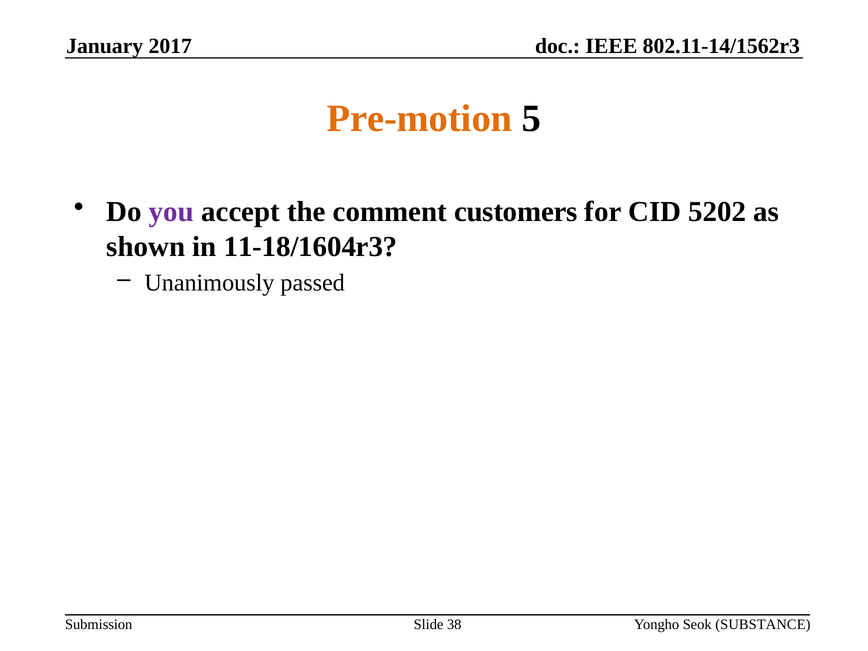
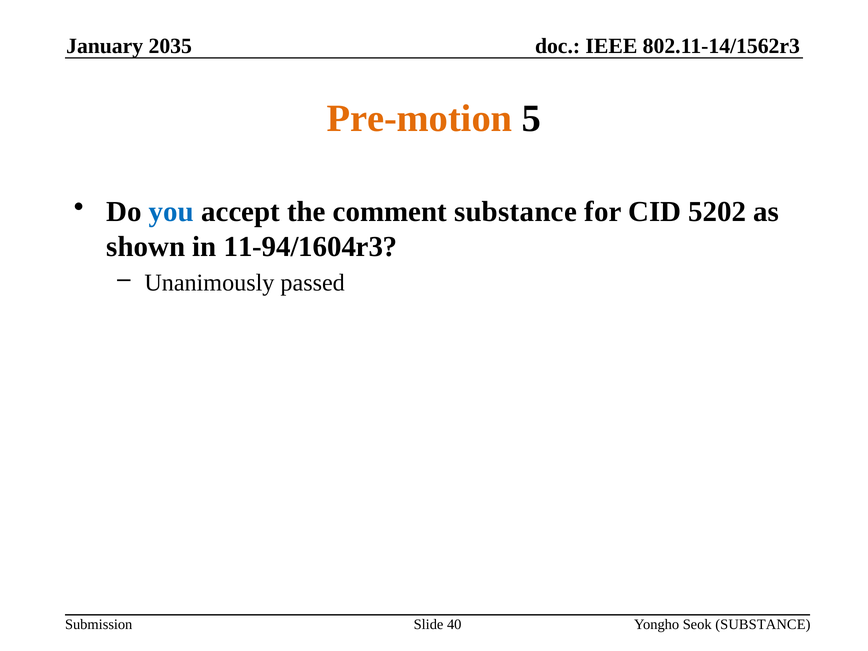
2017: 2017 -> 2035 (170, 46)
you colour: purple -> blue (171, 212)
comment customers: customers -> substance (515, 212)
11-18/1604r3: 11-18/1604r3 -> 11-94/1604r3 (311, 247)
38: 38 -> 40 (454, 624)
